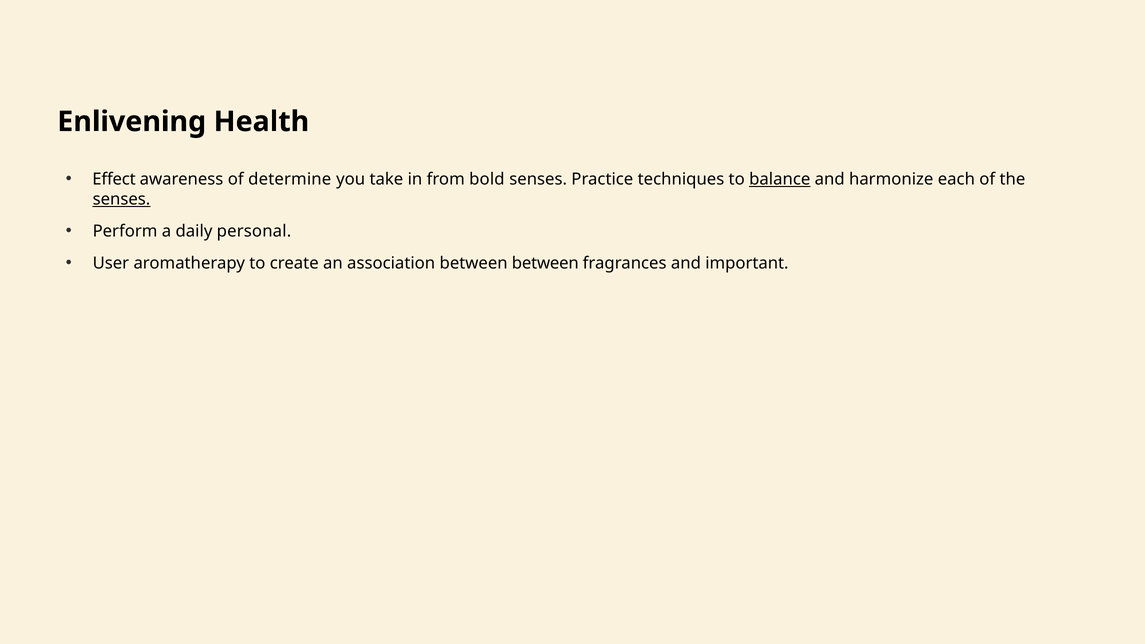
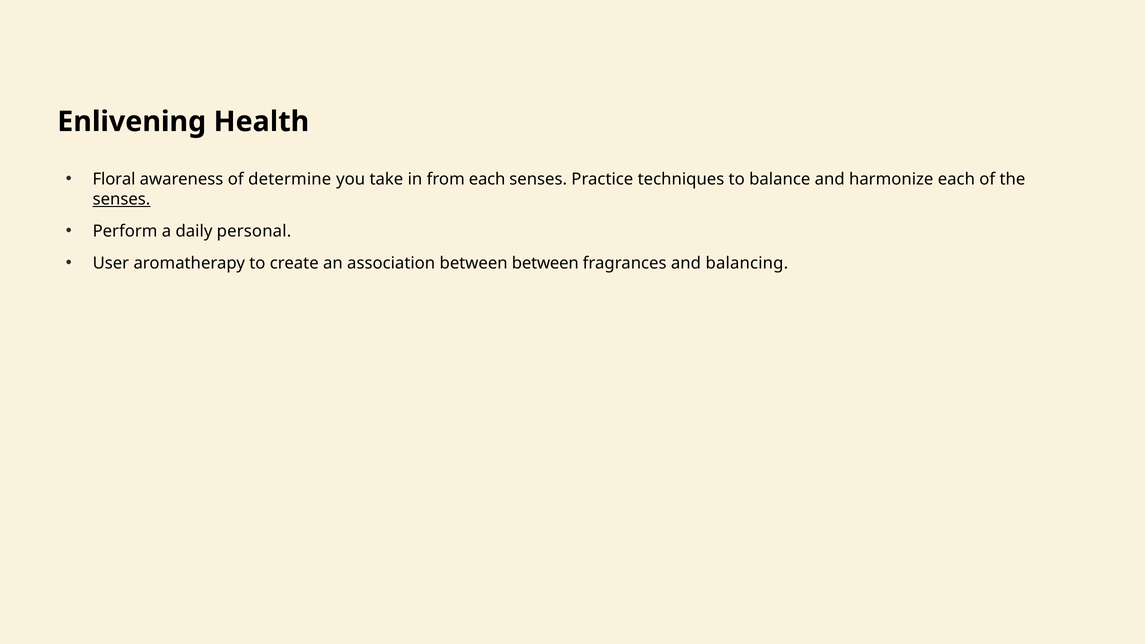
Effect: Effect -> Floral (114, 179)
from bold: bold -> each (487, 179)
balance underline: present -> none (780, 179)
important: important -> balancing (747, 263)
